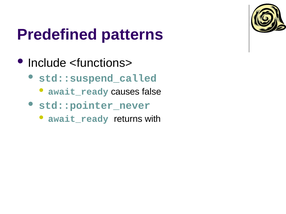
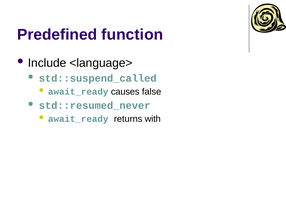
patterns: patterns -> function (132, 35)
<functions>: <functions> -> <language> (101, 63)
std::pointer_never: std::pointer_never -> std::resumed_never (95, 106)
